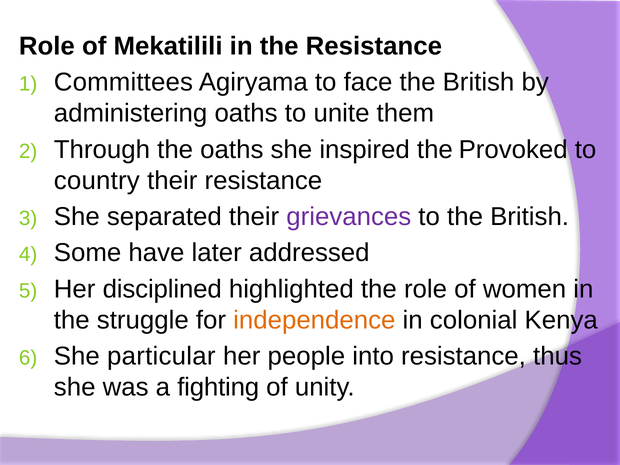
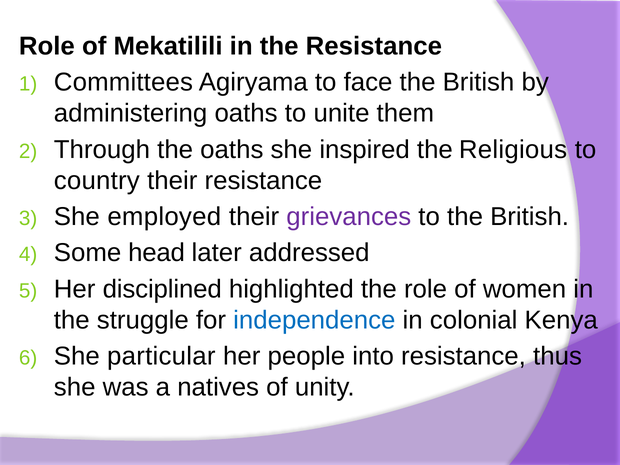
Provoked: Provoked -> Religious (513, 150)
separated: separated -> employed (164, 217)
have: have -> head (157, 253)
independence colour: orange -> blue (314, 320)
fighting: fighting -> natives (218, 387)
